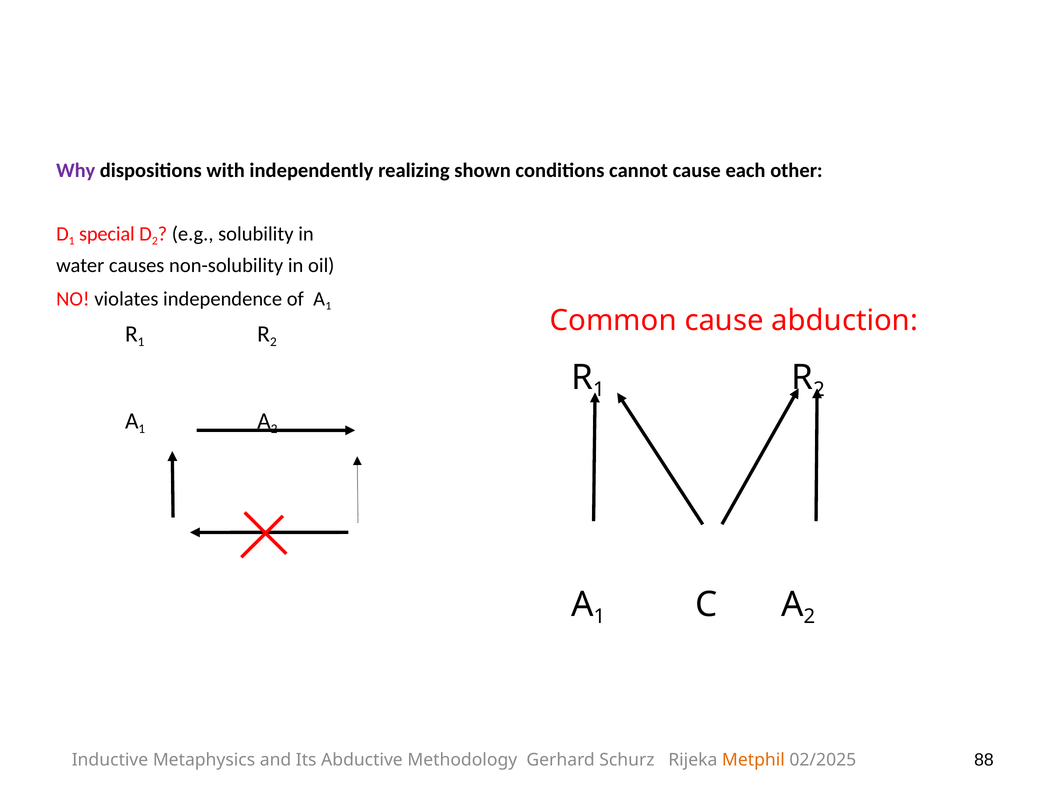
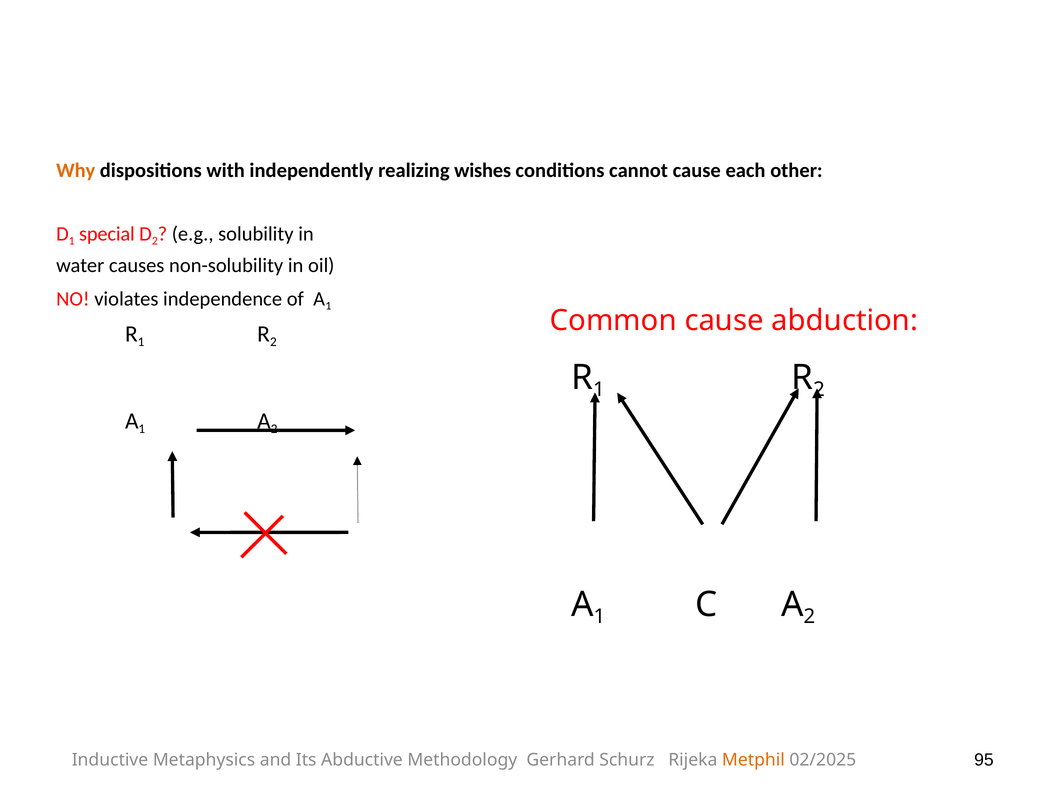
Why colour: purple -> orange (76, 170)
shown: shown -> wishes (483, 170)
88: 88 -> 95 (984, 760)
